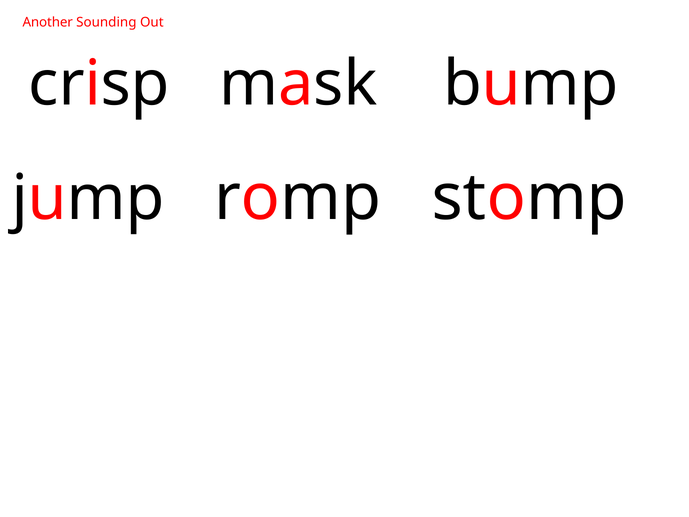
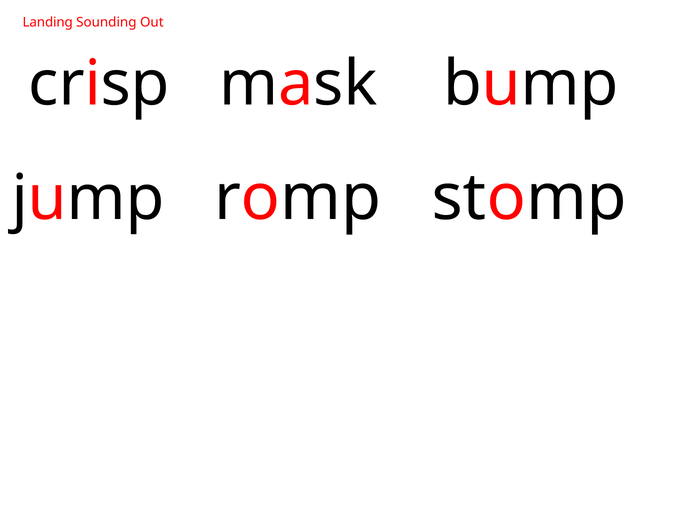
Another: Another -> Landing (48, 22)
